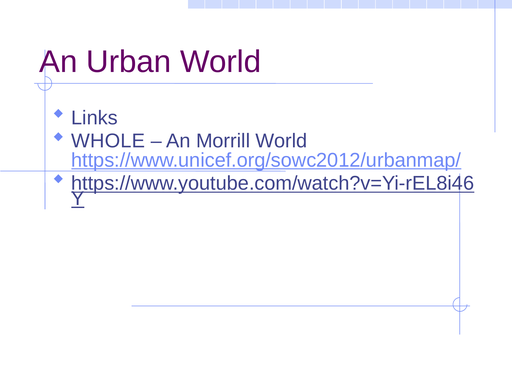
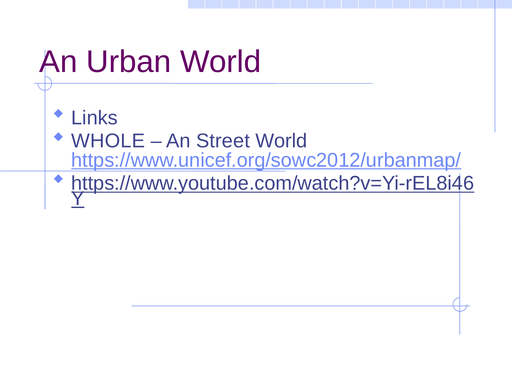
Morrill: Morrill -> Street (223, 141)
